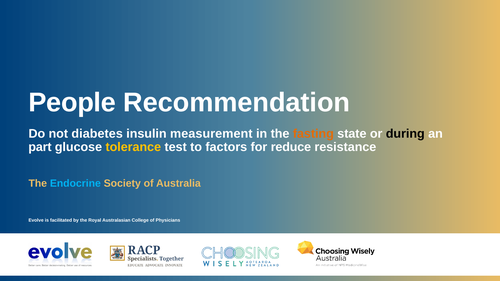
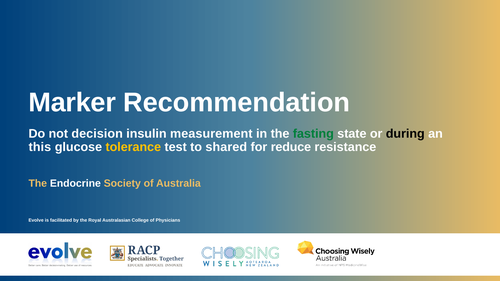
People: People -> Marker (72, 103)
diabetes: diabetes -> decision (97, 134)
fasting colour: orange -> green (313, 134)
part: part -> this (40, 147)
factors: factors -> shared (226, 147)
Endocrine colour: light blue -> white (75, 183)
